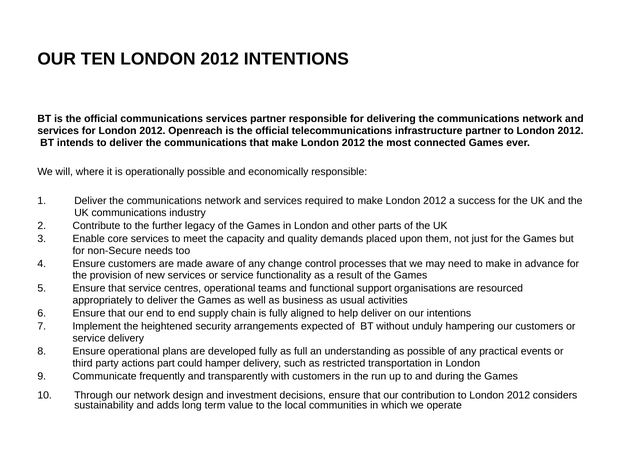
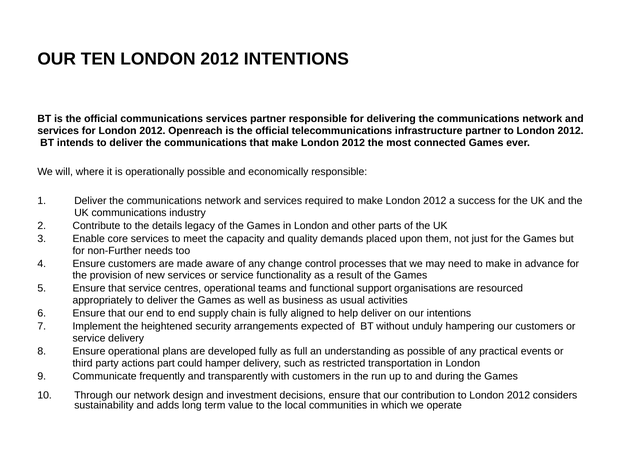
further: further -> details (167, 226)
non-Secure: non-Secure -> non-Further (115, 251)
